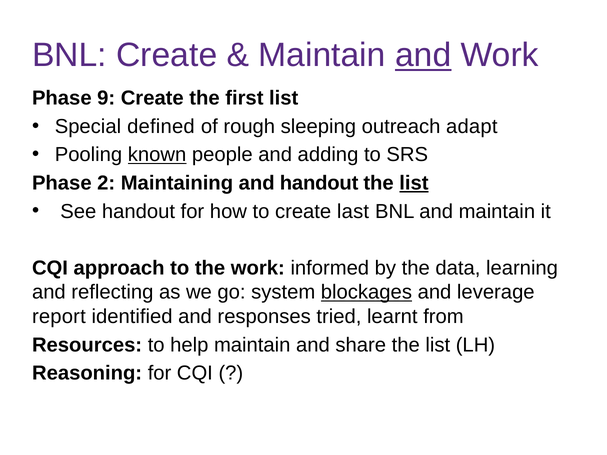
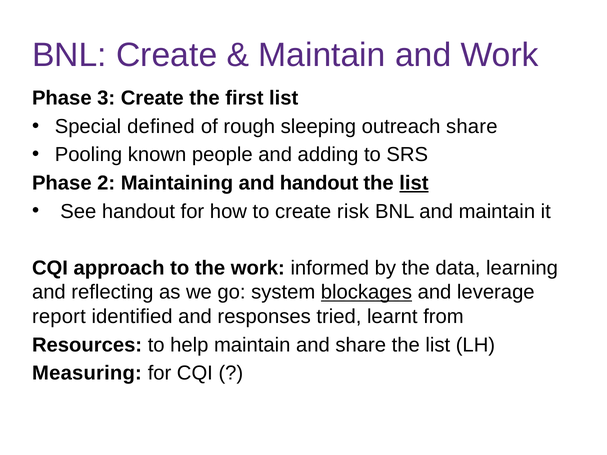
and underline: present -> none (423, 55)
9: 9 -> 3 (106, 98)
outreach adapt: adapt -> share (472, 127)
known underline: present -> none (157, 155)
last: last -> risk (353, 212)
Reasoning: Reasoning -> Measuring (87, 373)
